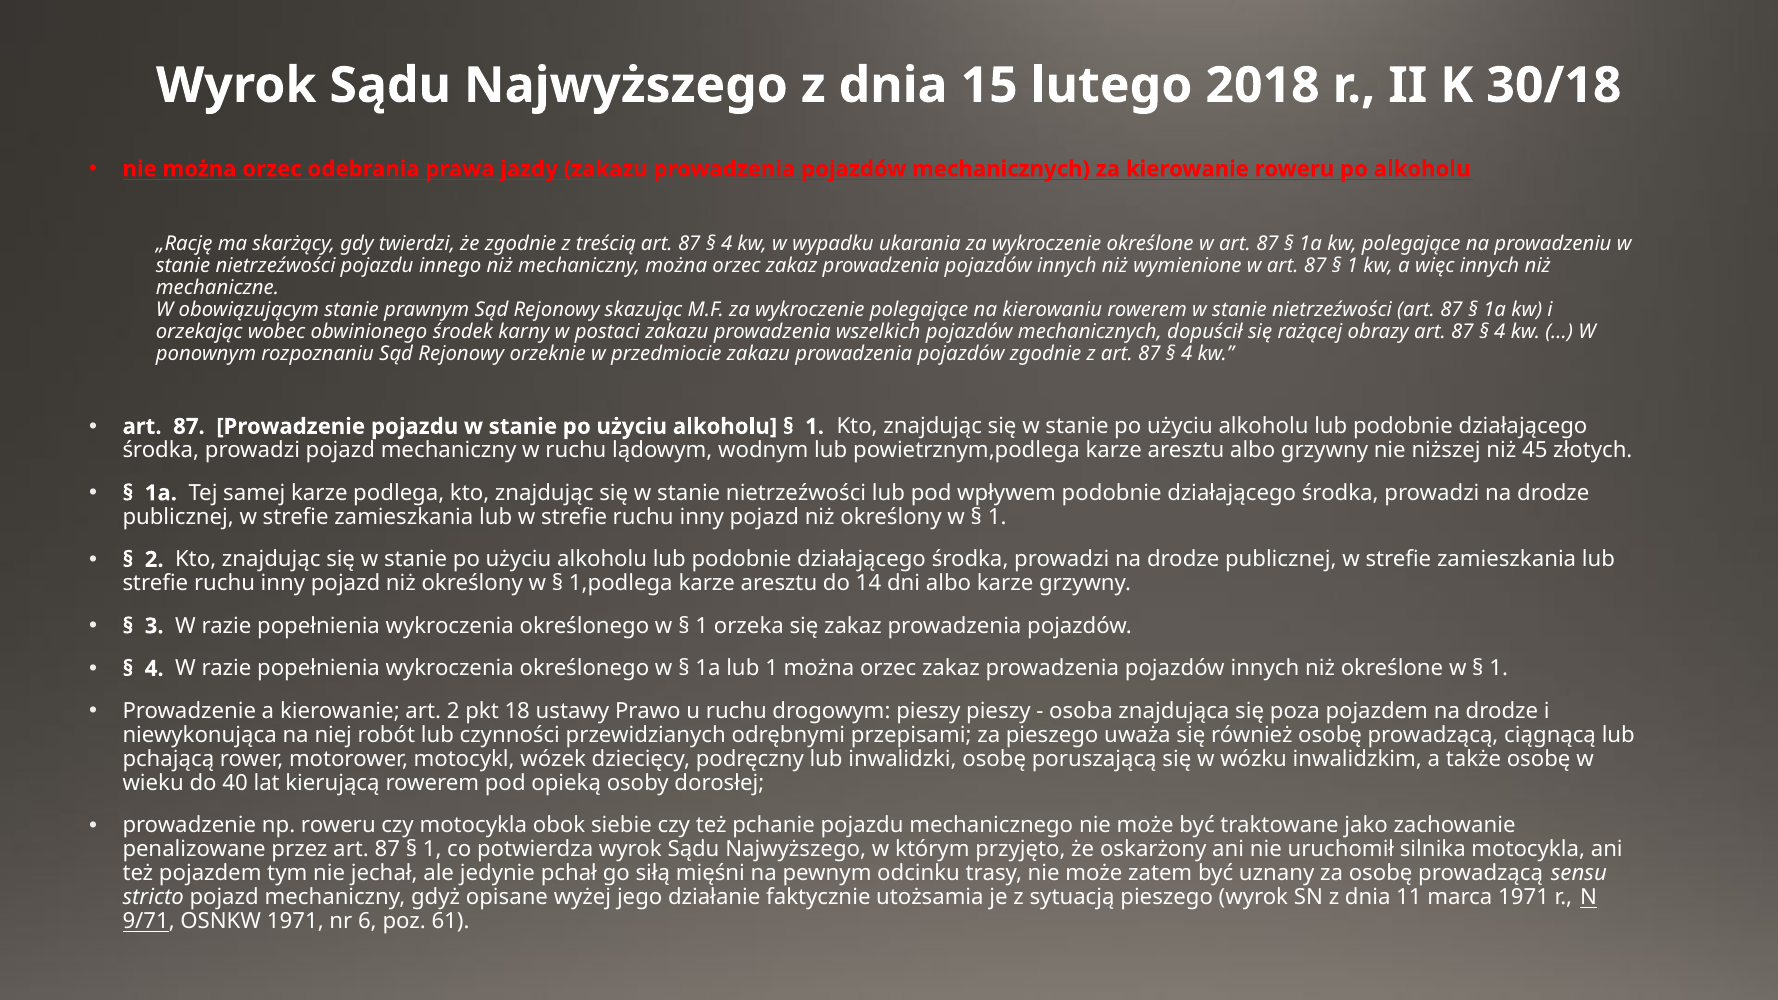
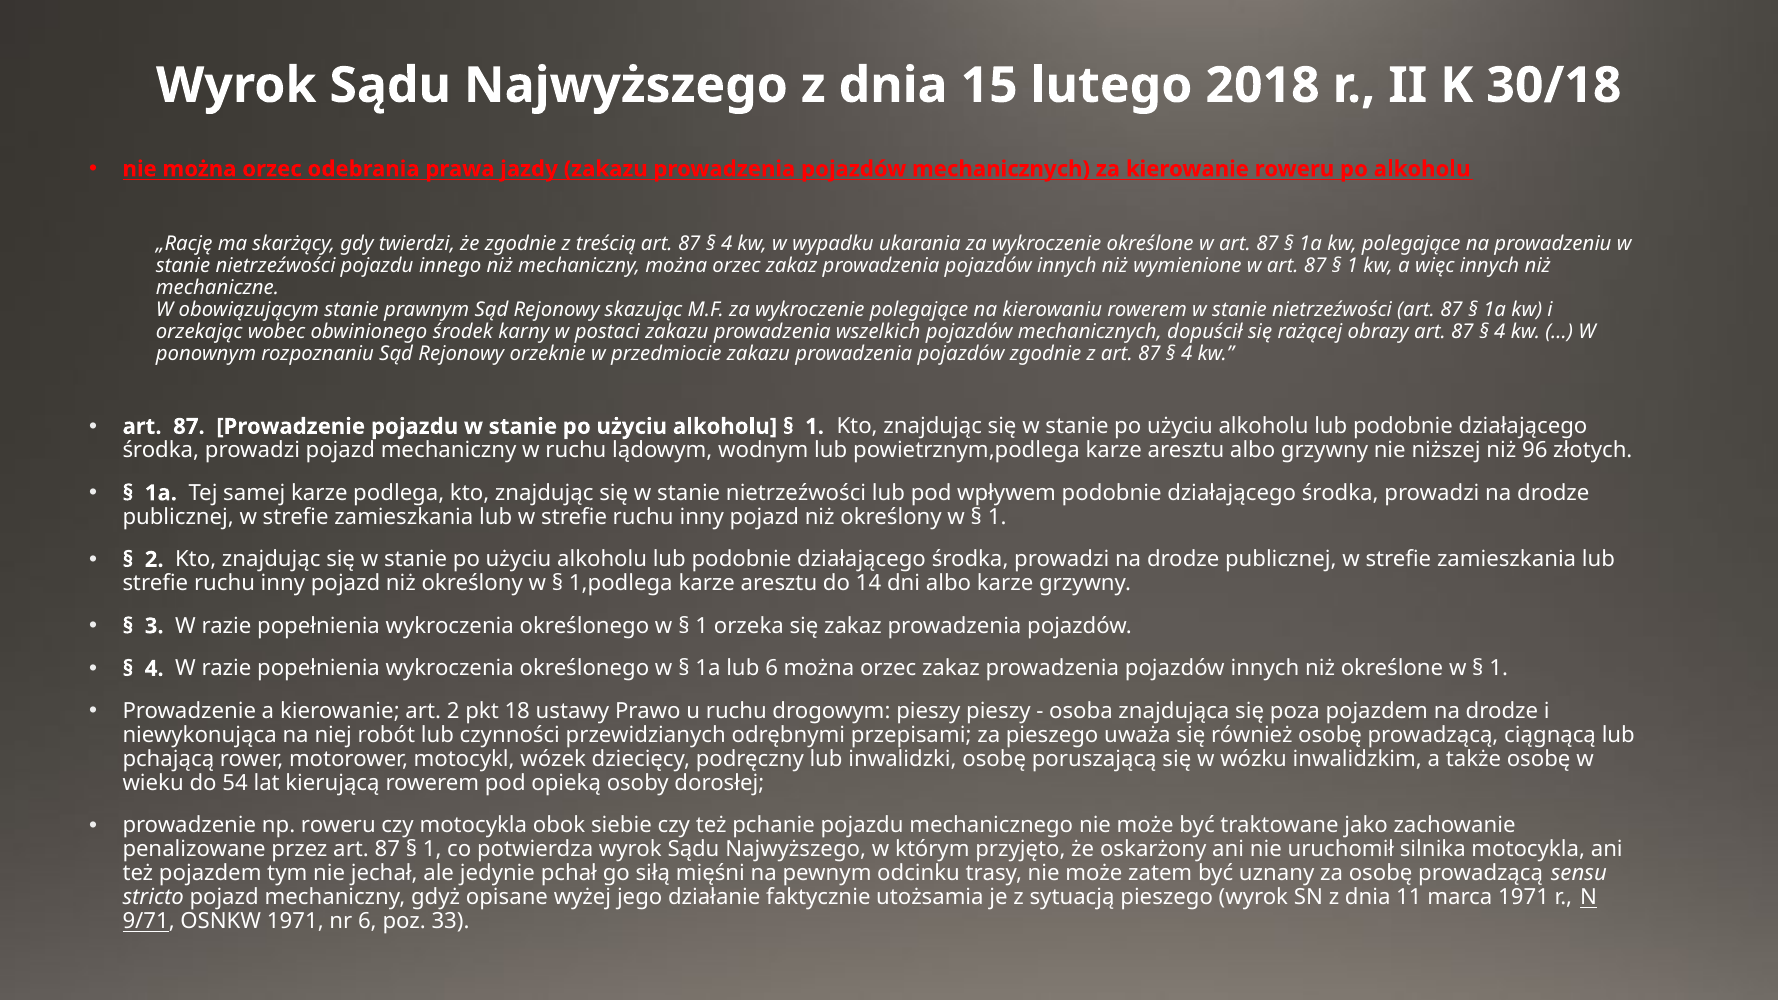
45: 45 -> 96 (1535, 451)
lub 1: 1 -> 6 (772, 669)
40: 40 -> 54 (235, 783)
61: 61 -> 33 (451, 922)
